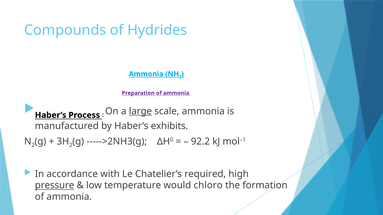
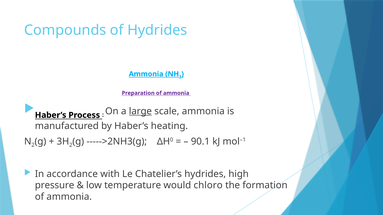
exhibits: exhibits -> heating (169, 126)
92.2: 92.2 -> 90.1 (200, 142)
Chatelier’s required: required -> hydrides (205, 174)
pressure underline: present -> none (55, 186)
